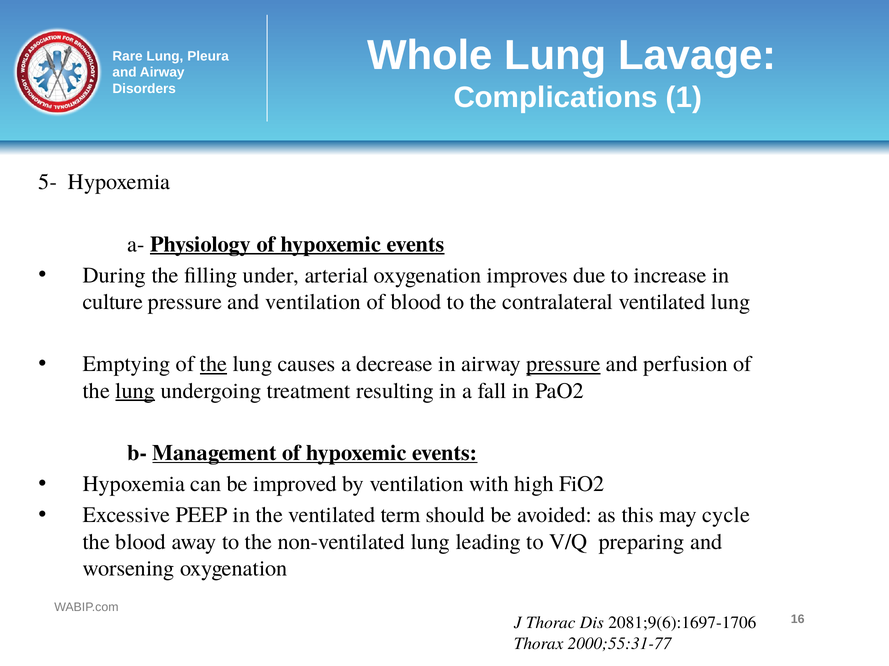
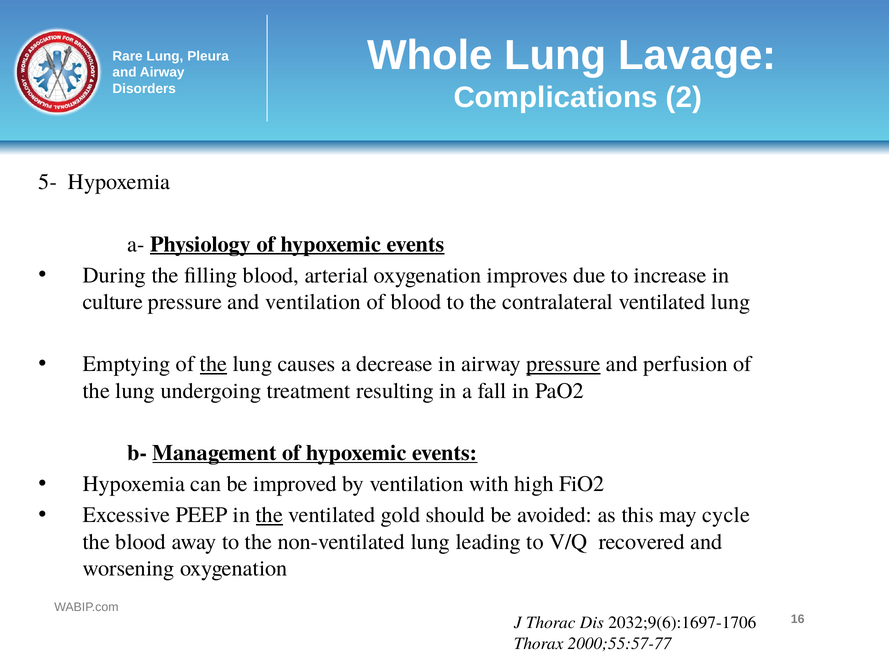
1: 1 -> 2 (684, 98)
filling under: under -> blood (271, 276)
lung underline: present -> none (135, 391)
the underline: none -> present (269, 516)
term: term -> gold (400, 516)
preparing: preparing -> recovered (642, 542)
2081;9(6):1697-1706: 2081;9(6):1697-1706 -> 2032;9(6):1697-1706 (682, 623)
2000;55:31-77: 2000;55:31-77 -> 2000;55:57-77 (620, 644)
